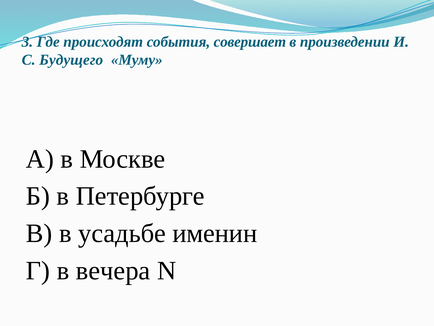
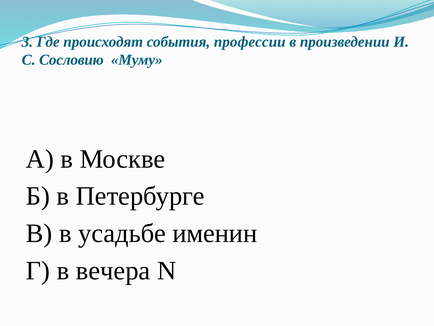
совершает: совершает -> профессии (250, 42)
Будущего: Будущего -> Сословию (71, 60)
